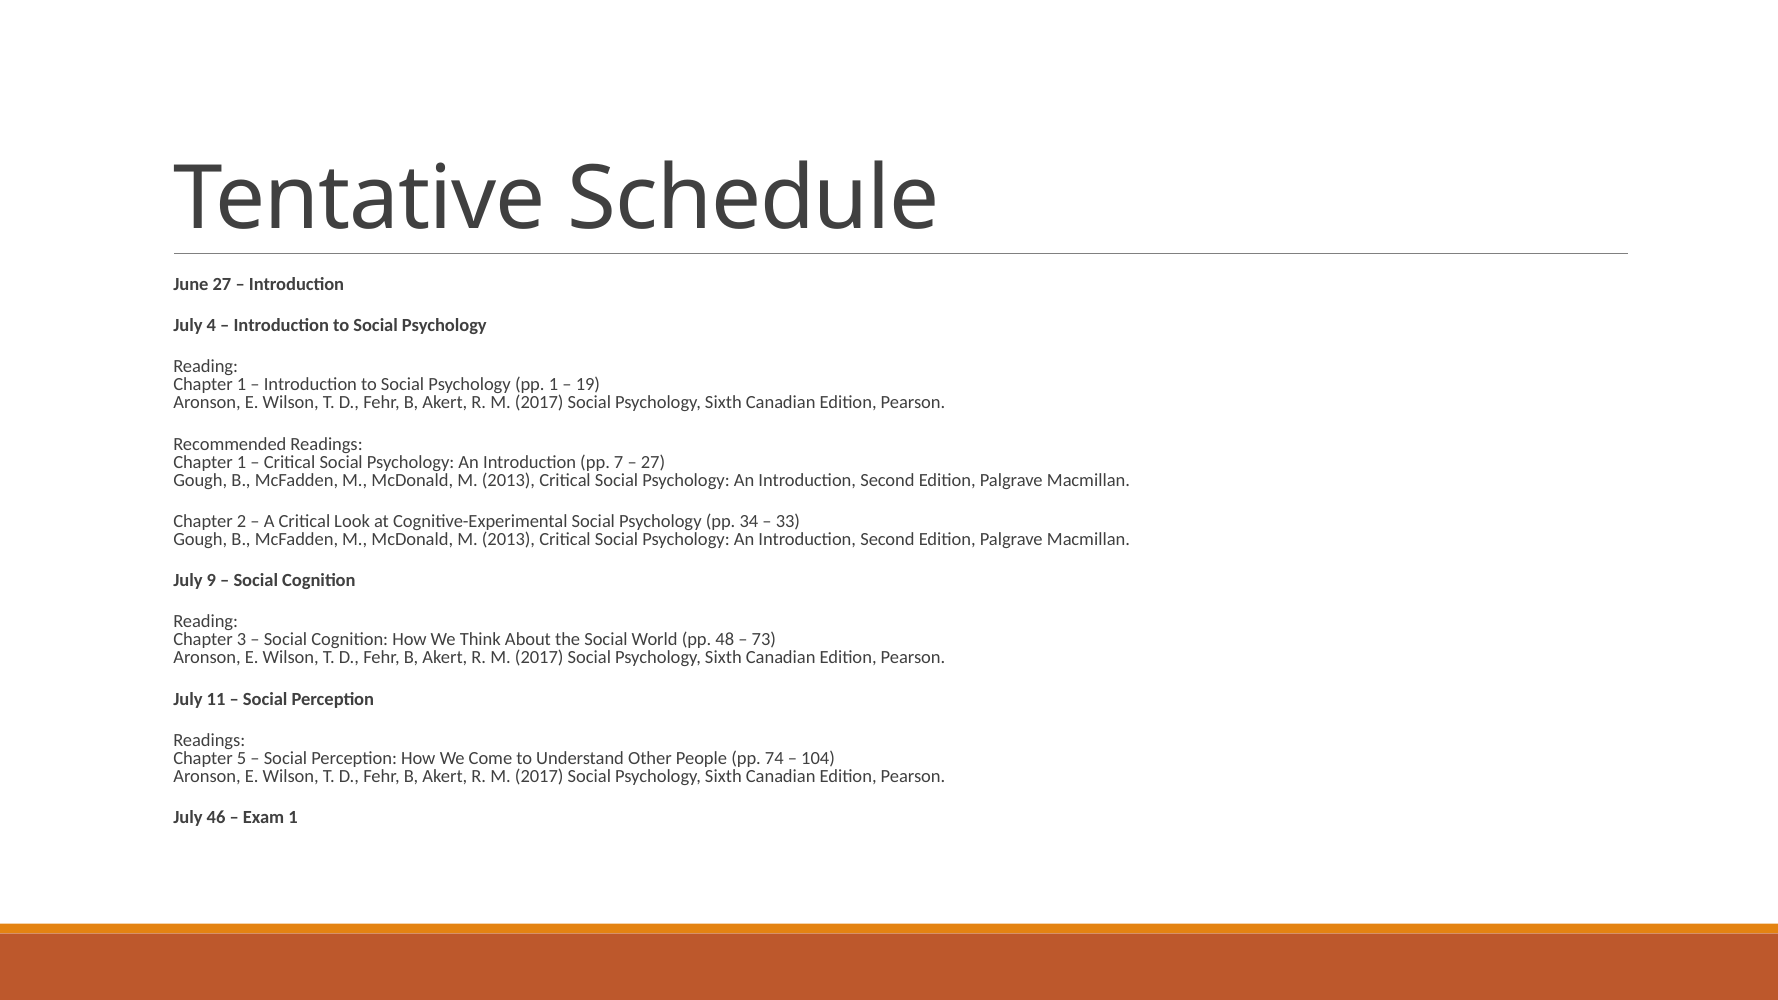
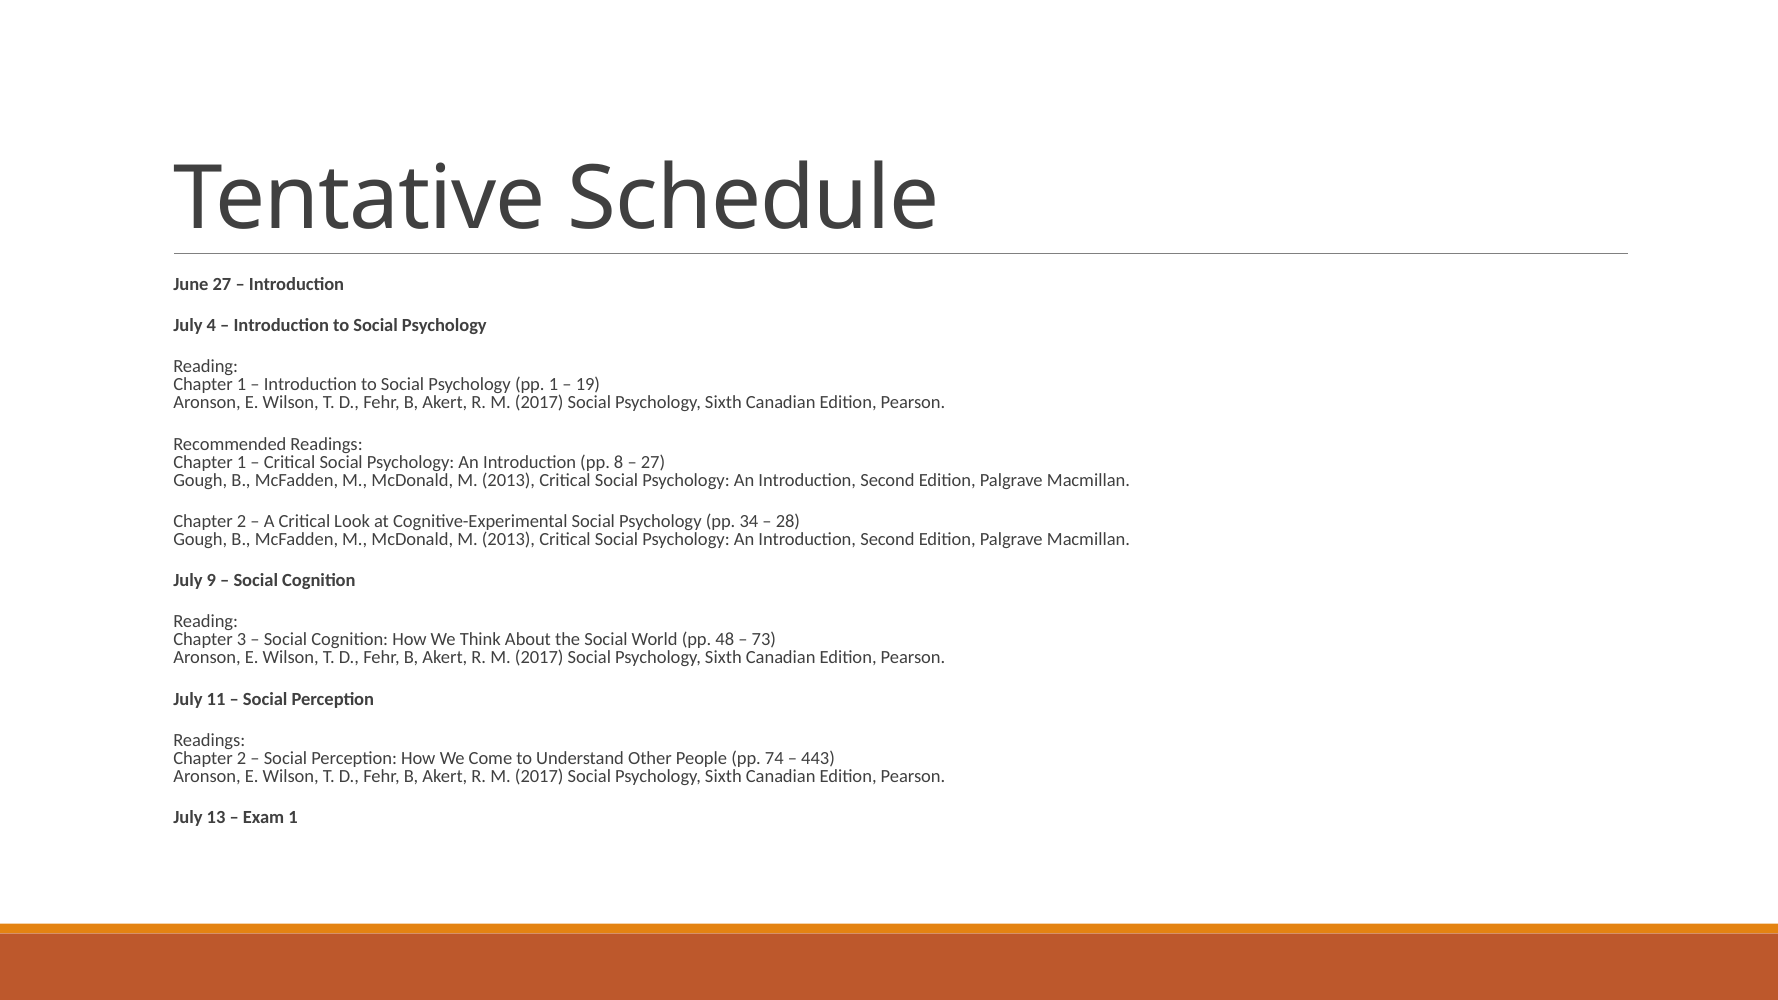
7: 7 -> 8 (619, 462)
33: 33 -> 28 (788, 521)
5: 5 -> 2 (242, 758)
104: 104 -> 443 (818, 758)
46: 46 -> 13 (216, 818)
